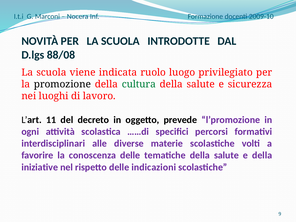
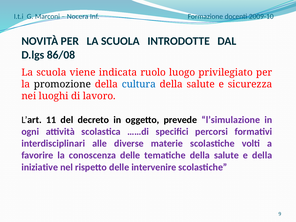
88/08: 88/08 -> 86/08 (61, 55)
cultura colour: green -> blue (139, 84)
l’promozione: l’promozione -> l’simulazione (231, 120)
indicazioni: indicazioni -> intervenire (154, 167)
